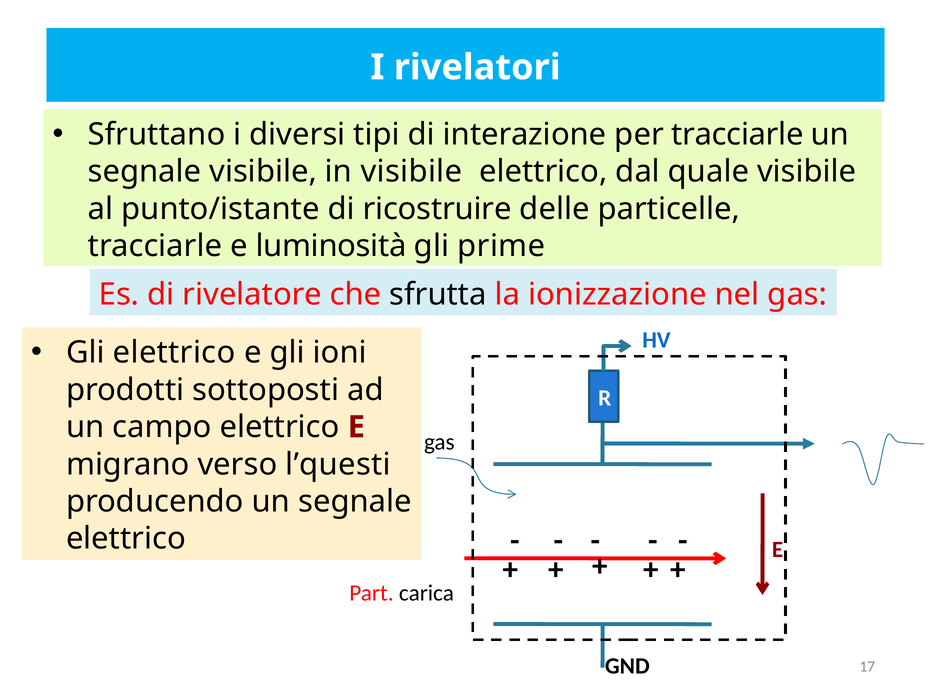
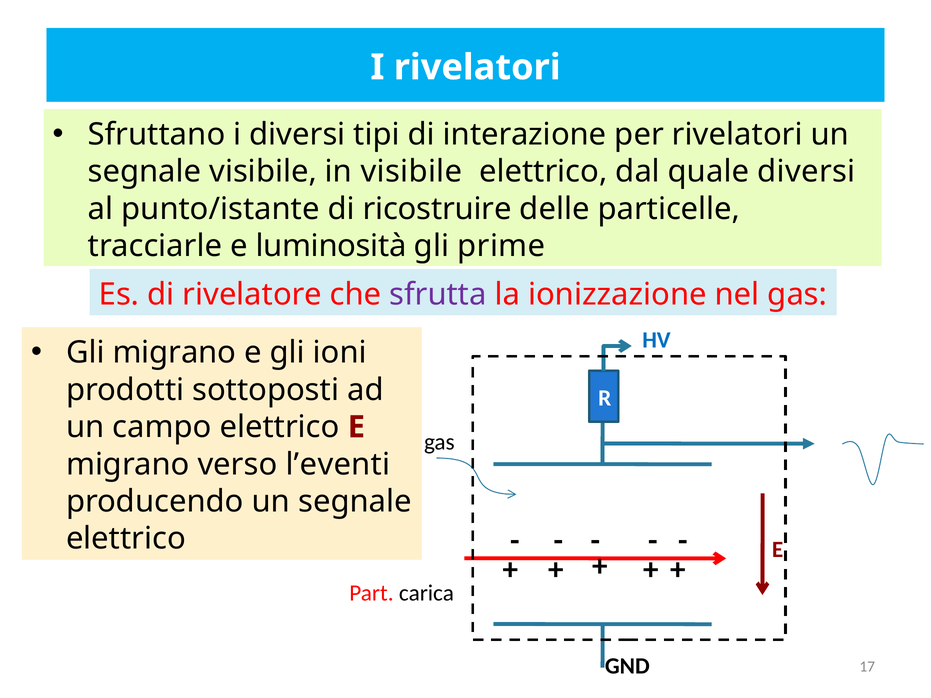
per tracciarle: tracciarle -> rivelatori (737, 135)
quale visibile: visibile -> diversi (806, 172)
sfrutta colour: black -> purple (438, 294)
Gli elettrico: elettrico -> migrano (174, 353)
l’questi: l’questi -> l’eventi (338, 464)
